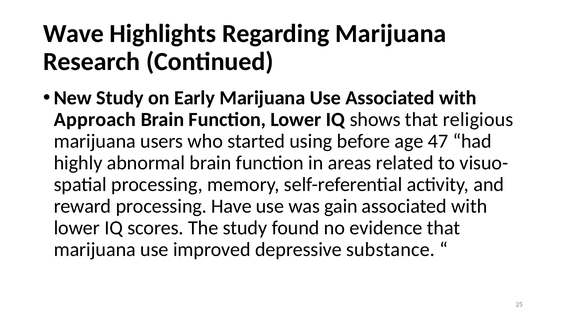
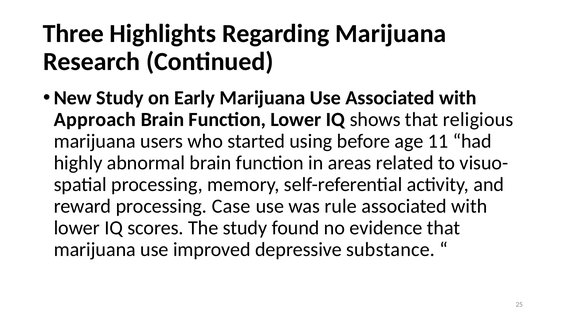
Wave: Wave -> Three (73, 34)
47: 47 -> 11 (438, 141)
Have: Have -> Case (231, 206)
gain: gain -> rule (341, 206)
